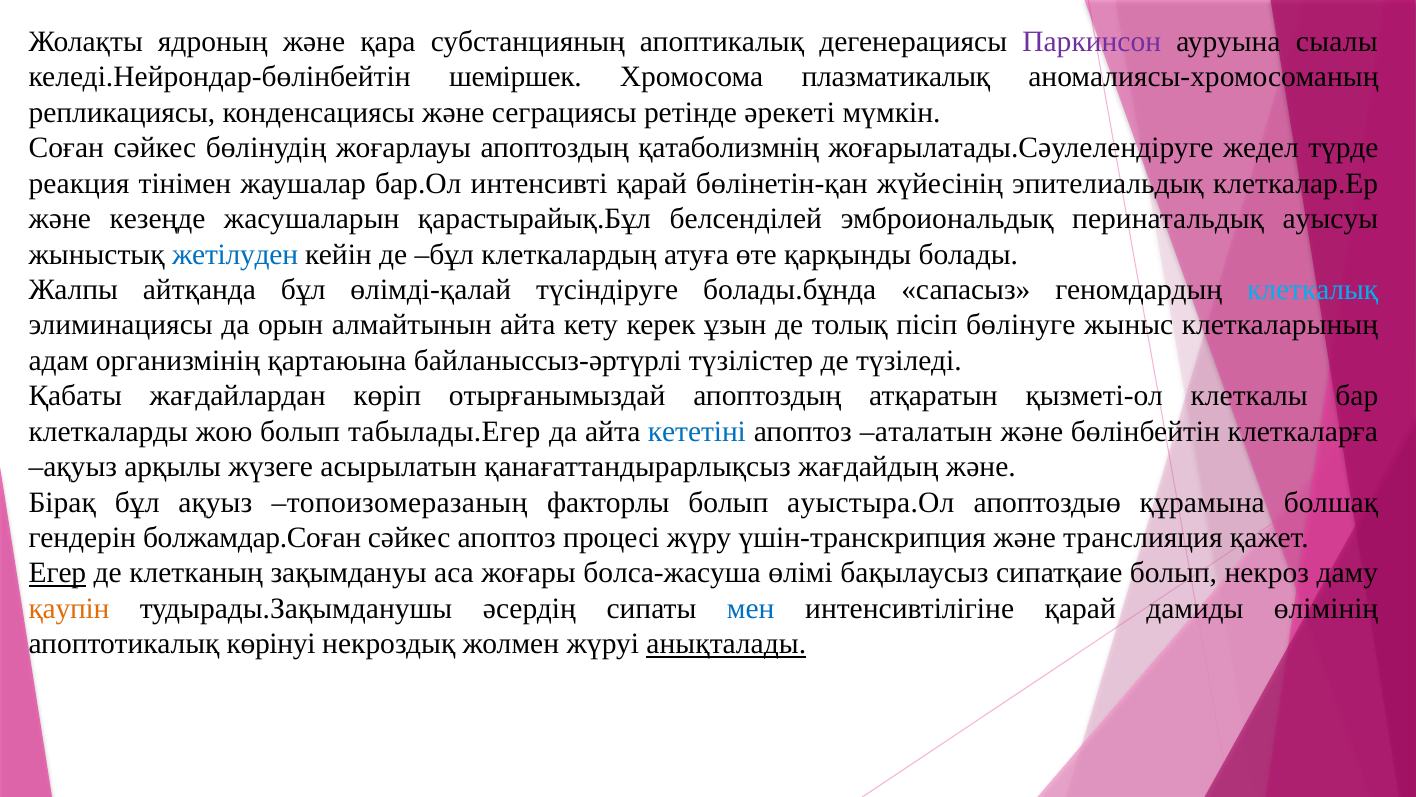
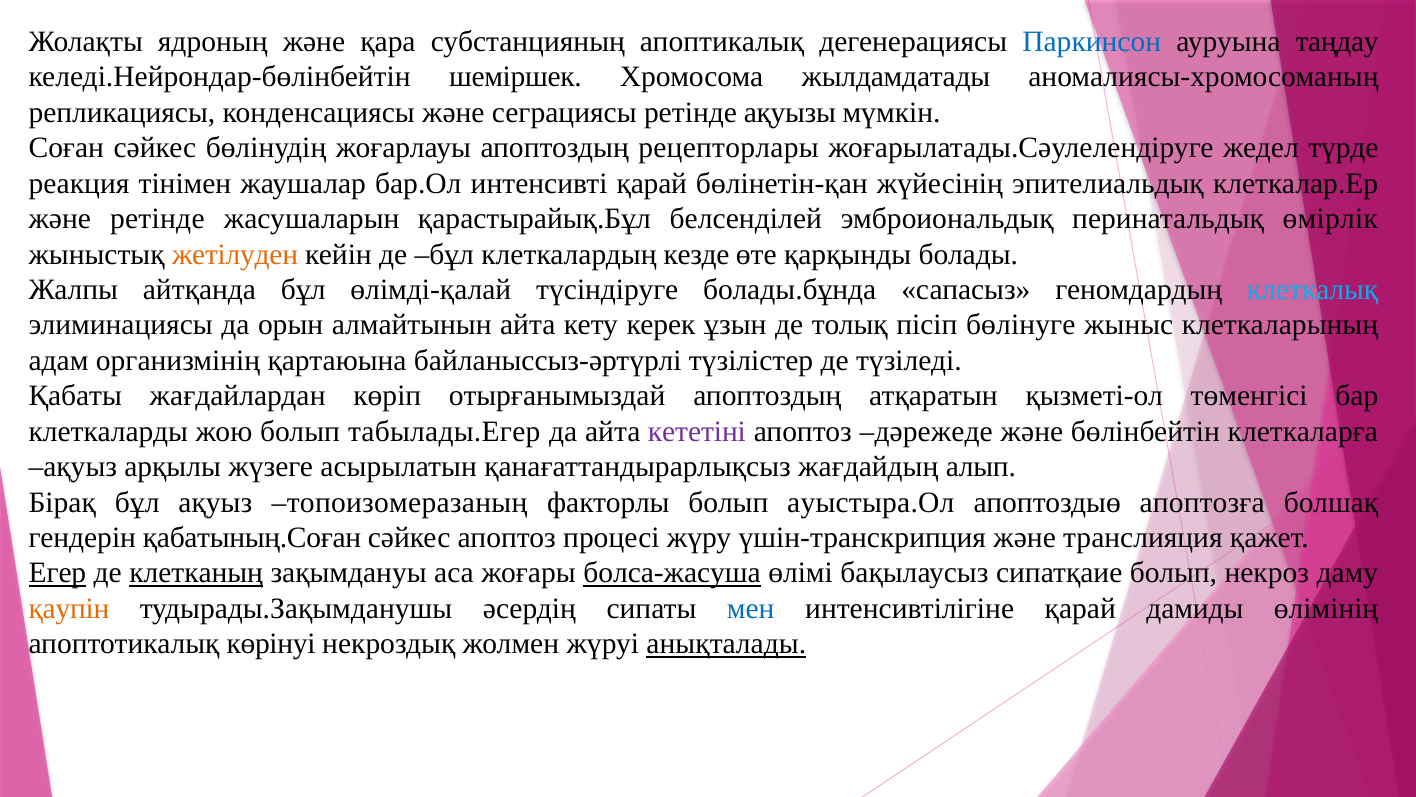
Паркинсон colour: purple -> blue (1092, 42)
сыалы: сыалы -> таңдау (1337, 42)
плазматикалық: плазматикалық -> жылдамдатады (896, 77)
әрекеті: әрекеті -> ақуызы (790, 112)
қатаболизмнің: қатаболизмнің -> рецепторлары (728, 148)
және кезеңде: кезеңде -> ретінде (157, 219)
ауысуы: ауысуы -> өмірлік (1330, 219)
жетілуден colour: blue -> orange (235, 254)
атуға: атуға -> кезде (696, 254)
клеткалы: клеткалы -> төменгісі (1249, 396)
кететіні colour: blue -> purple (697, 431)
аталатын: аталатын -> дәрежеде (926, 431)
жағдайдың және: және -> алып (981, 467)
құрамына: құрамына -> апоптозға (1202, 502)
болжамдар.Соған: болжамдар.Соған -> қабатының.Соған (252, 537)
клетканың underline: none -> present (196, 573)
болса-жасуша underline: none -> present (672, 573)
